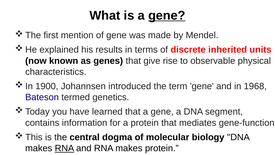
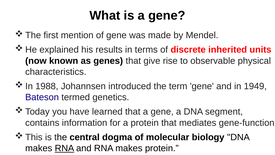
gene underline: present -> none (167, 15)
1900: 1900 -> 1988 (47, 86)
1968: 1968 -> 1949 (255, 86)
